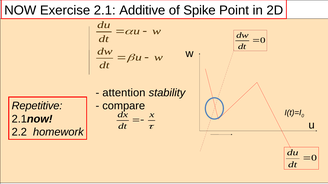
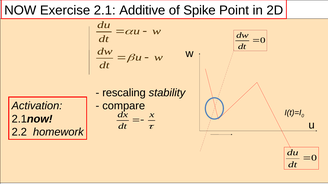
attention: attention -> rescaling (124, 93)
Repetitive: Repetitive -> Activation (37, 106)
